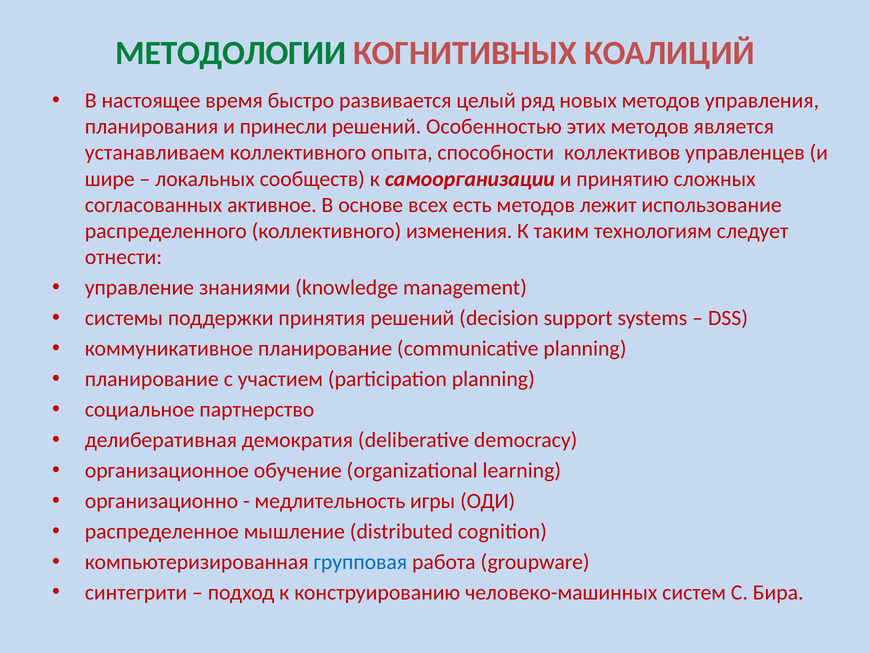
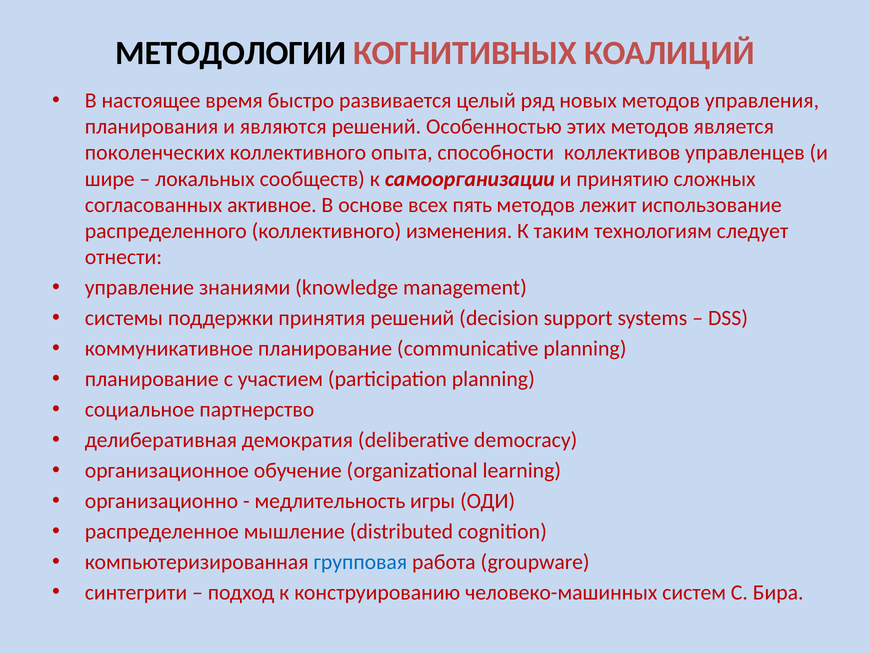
МЕТОДОЛОГИИ colour: green -> black (231, 53)
принесли: принесли -> являются (283, 127)
устанавливаем: устанавливаем -> поколенческих (155, 153)
есть: есть -> пять (472, 205)
